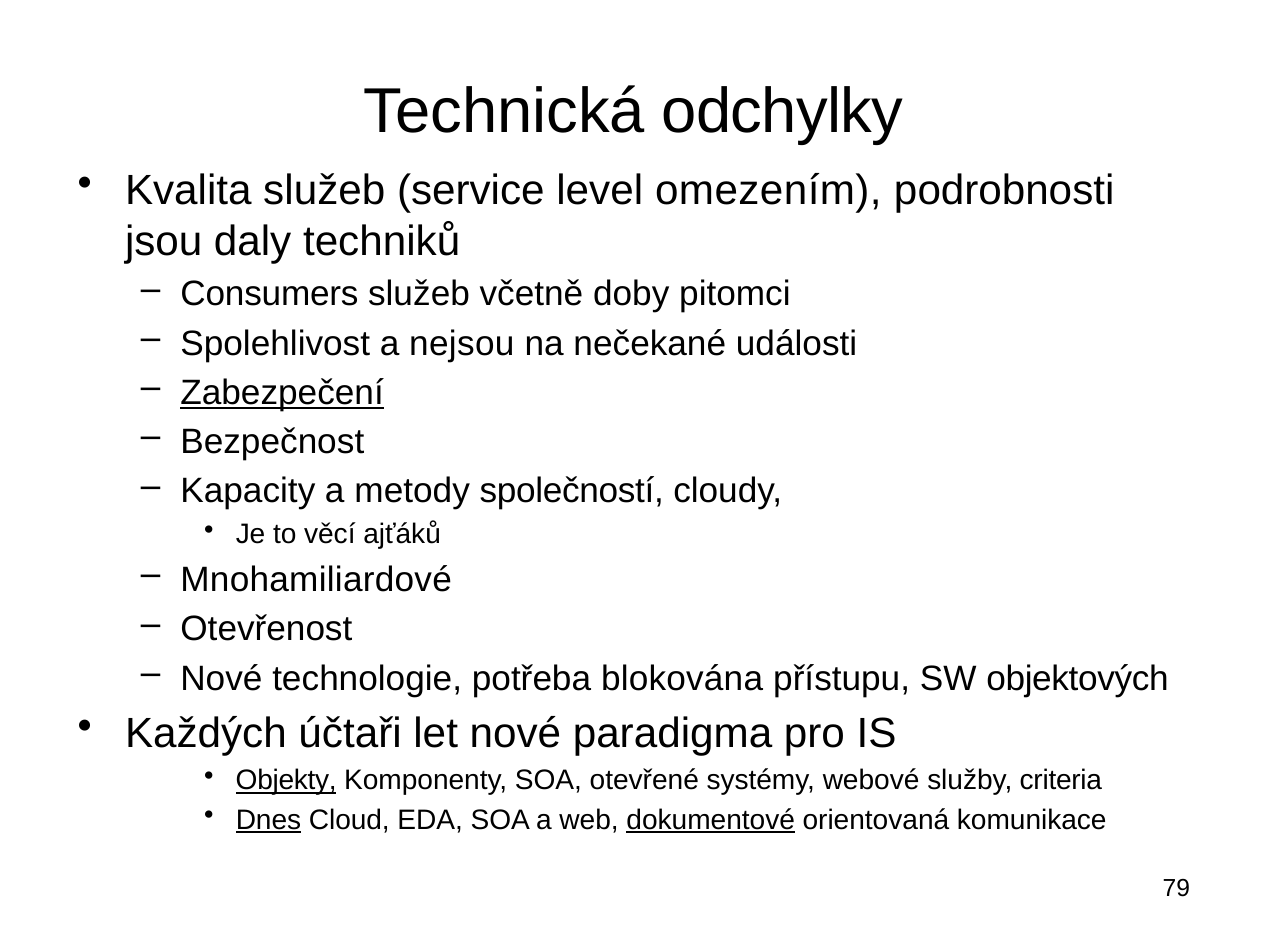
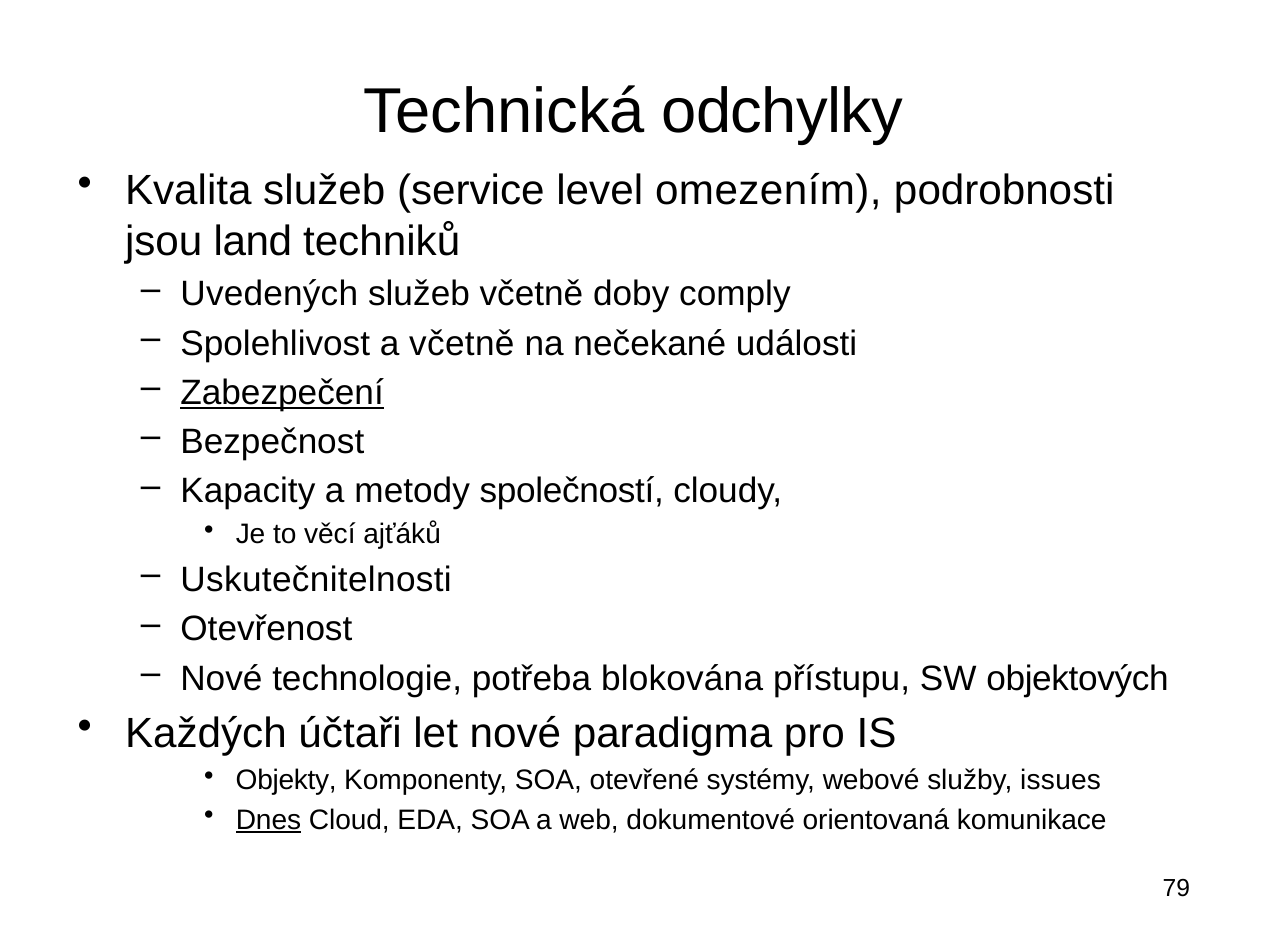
daly: daly -> land (253, 241)
Consumers: Consumers -> Uvedených (269, 294)
pitomci: pitomci -> comply (735, 294)
a nejsou: nejsou -> včetně (462, 343)
Mnohamiliardové: Mnohamiliardové -> Uskutečnitelnosti (316, 580)
Objekty underline: present -> none (286, 780)
criteria: criteria -> issues (1061, 780)
dokumentové underline: present -> none (711, 820)
